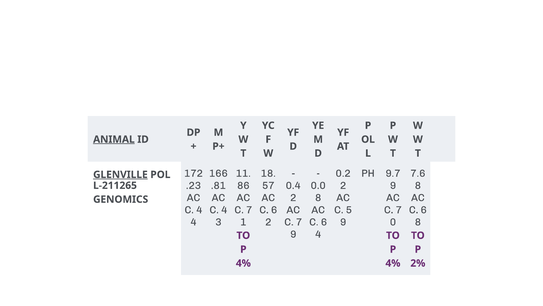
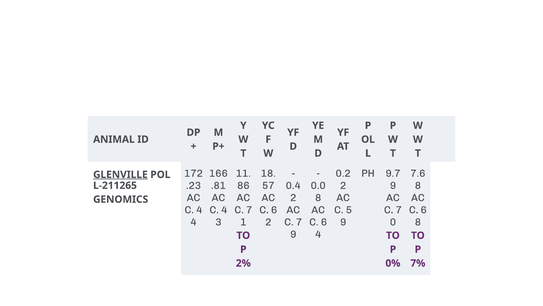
ANIMAL underline: present -> none (114, 139)
4%: 4% -> 2% (243, 263)
4%: 4% -> 0% (393, 263)
2%: 2% -> 7% (418, 263)
